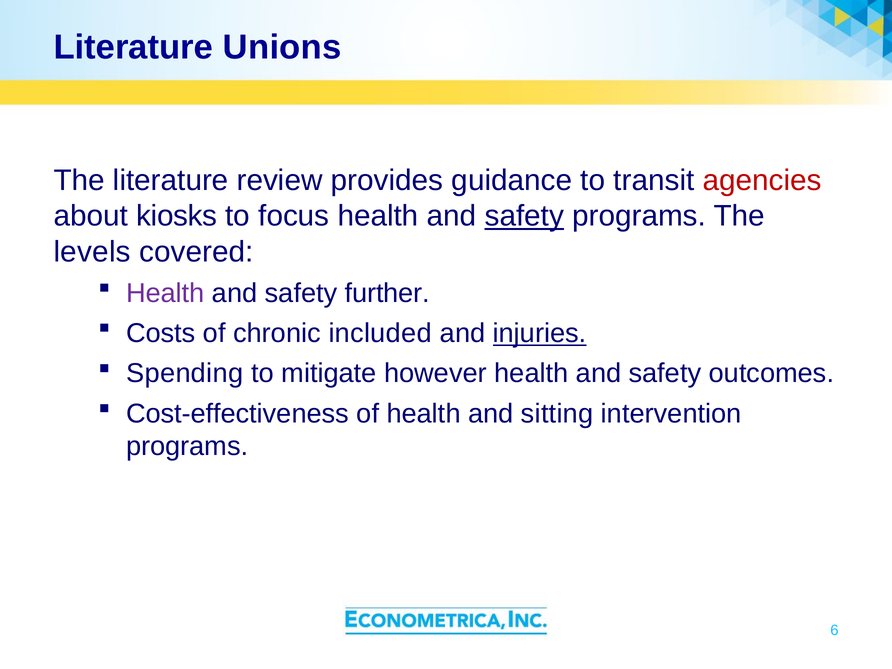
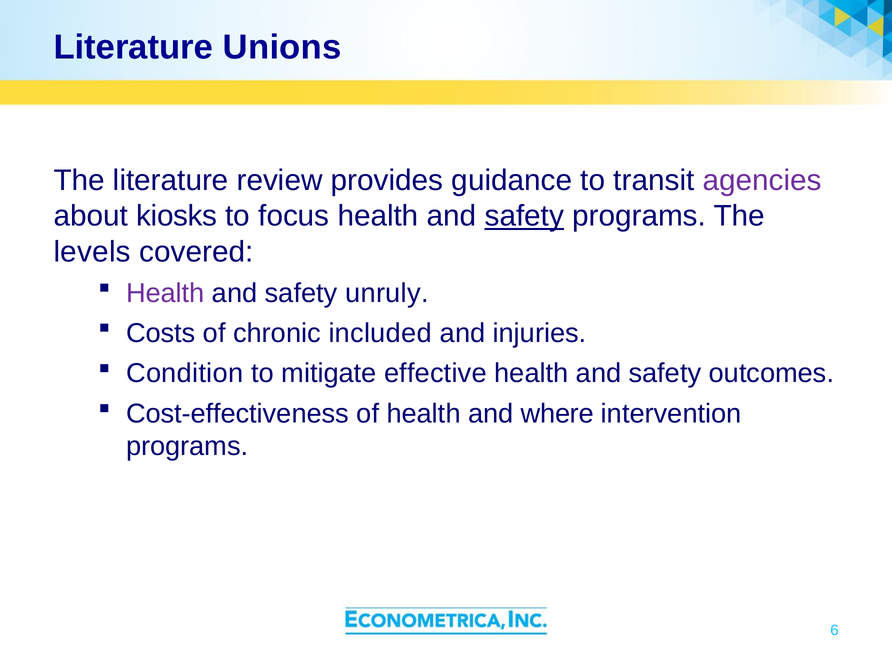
agencies colour: red -> purple (762, 180)
further: further -> unruly (387, 293)
injuries underline: present -> none (540, 333)
Spending: Spending -> Condition (185, 373)
however: however -> effective (435, 373)
sitting: sitting -> where (557, 414)
